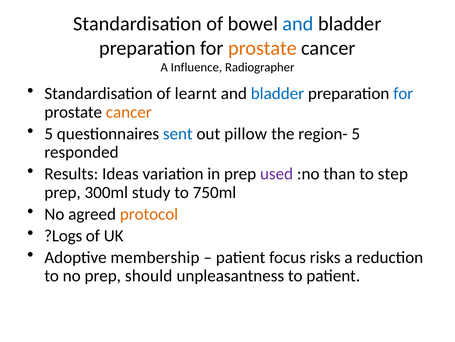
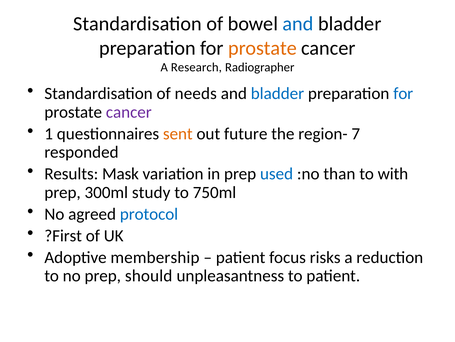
Influence: Influence -> Research (196, 67)
learnt: learnt -> needs (196, 93)
cancer colour: orange -> purple (129, 112)
5: 5 -> 1 (49, 133)
sent colour: blue -> orange (178, 133)
pillow: pillow -> future (246, 133)
region- 5: 5 -> 7 (356, 133)
Ideas: Ideas -> Mask (121, 174)
used colour: purple -> blue (277, 174)
step: step -> with (393, 174)
protocol colour: orange -> blue (149, 214)
?Logs: ?Logs -> ?First (63, 235)
